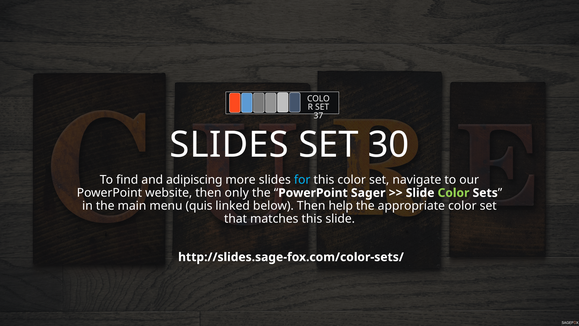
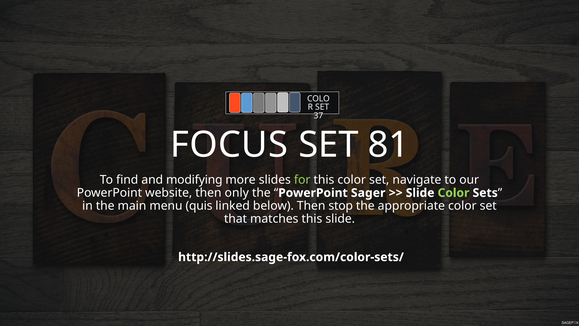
SLIDES: SLIDES -> FOCUS (229, 145)
30: 30 -> 81 (389, 145)
adipiscing: adipiscing -> modifying (194, 180)
for colour: light blue -> light green (302, 180)
help: help -> stop (341, 206)
